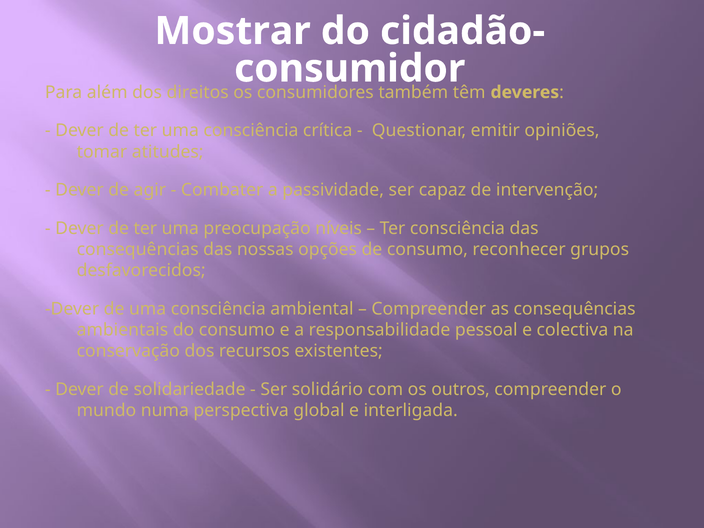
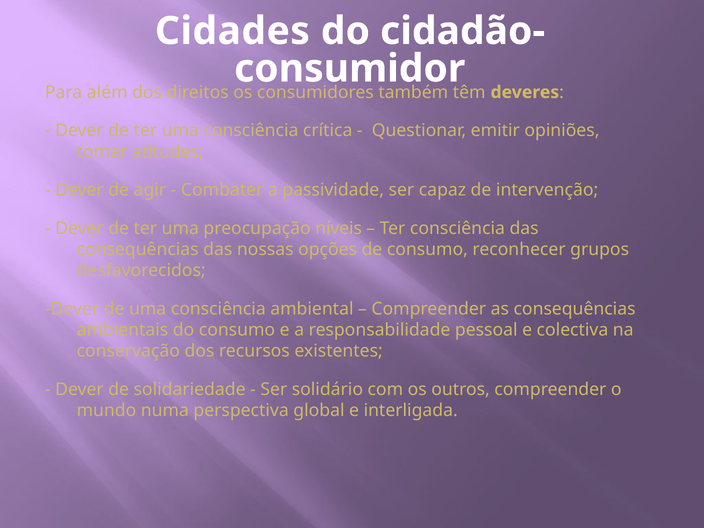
Mostrar: Mostrar -> Cidades (232, 31)
